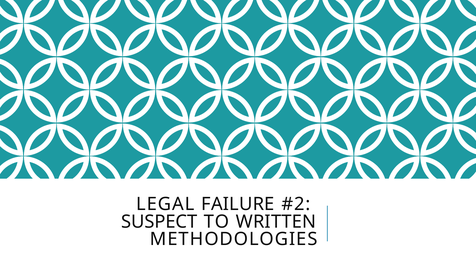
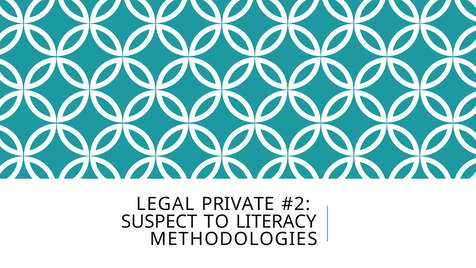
FAILURE: FAILURE -> PRIVATE (238, 204)
WRITTEN: WRITTEN -> LITERACY (276, 221)
